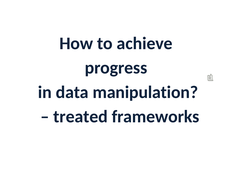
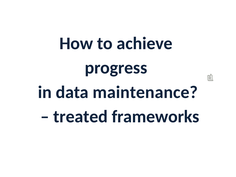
manipulation: manipulation -> maintenance (145, 92)
